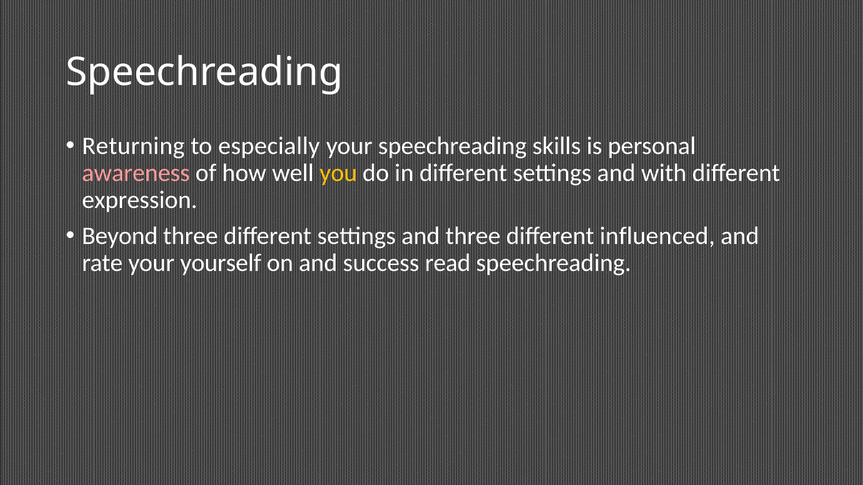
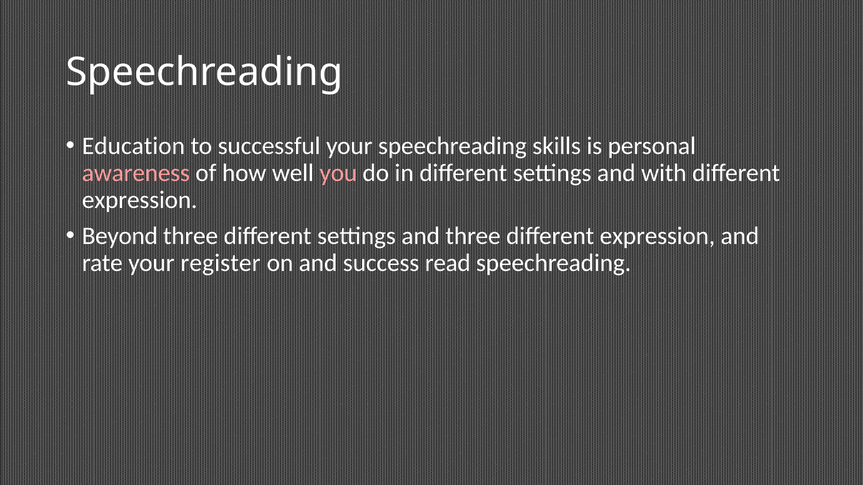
Returning: Returning -> Education (133, 146)
especially: especially -> successful (269, 146)
you colour: yellow -> pink (338, 173)
three different influenced: influenced -> expression (657, 236)
yourself: yourself -> register (221, 263)
